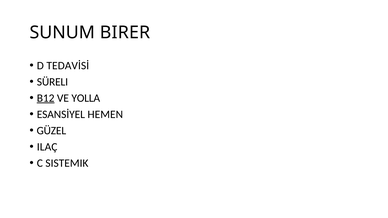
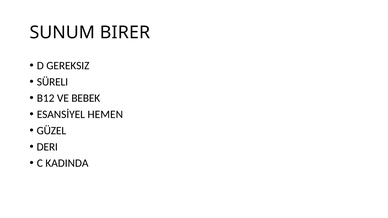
TEDAVİSİ: TEDAVİSİ -> GEREKSIZ (68, 66)
B12 underline: present -> none (46, 98)
YOLLA: YOLLA -> BEBEK (86, 98)
ILAÇ: ILAÇ -> DERI (47, 147)
SISTEMIK: SISTEMIK -> KADINDA (67, 163)
